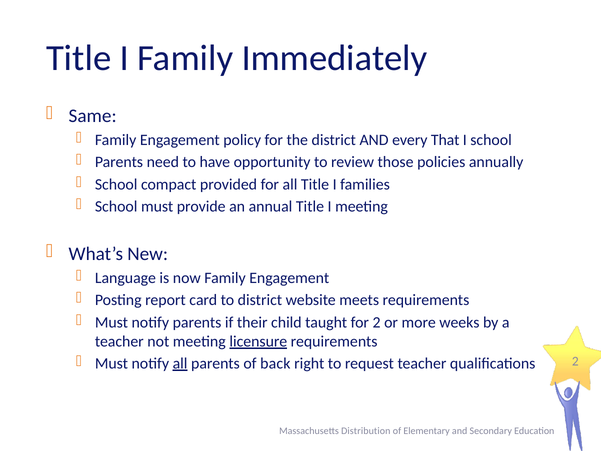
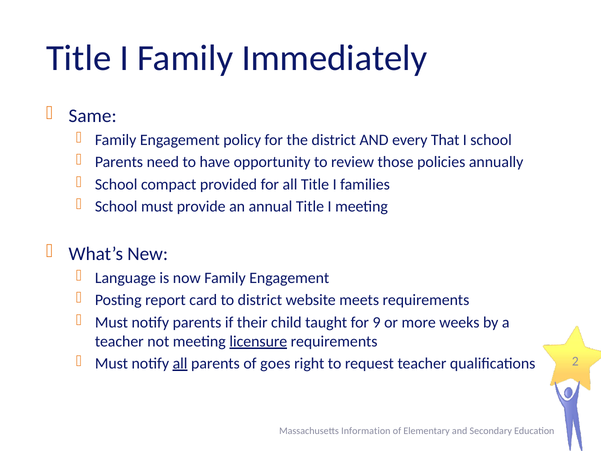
for 2: 2 -> 9 (377, 322)
back: back -> goes (275, 363)
Distribution: Distribution -> Information (366, 430)
